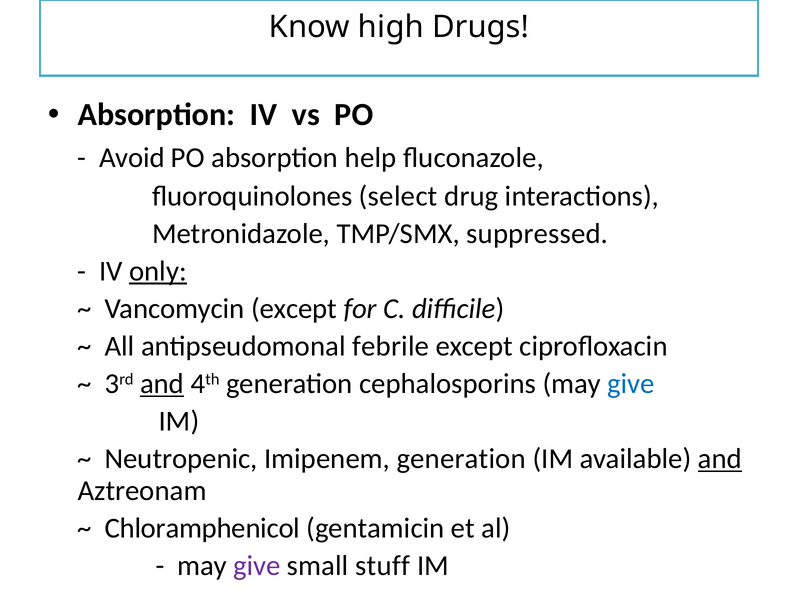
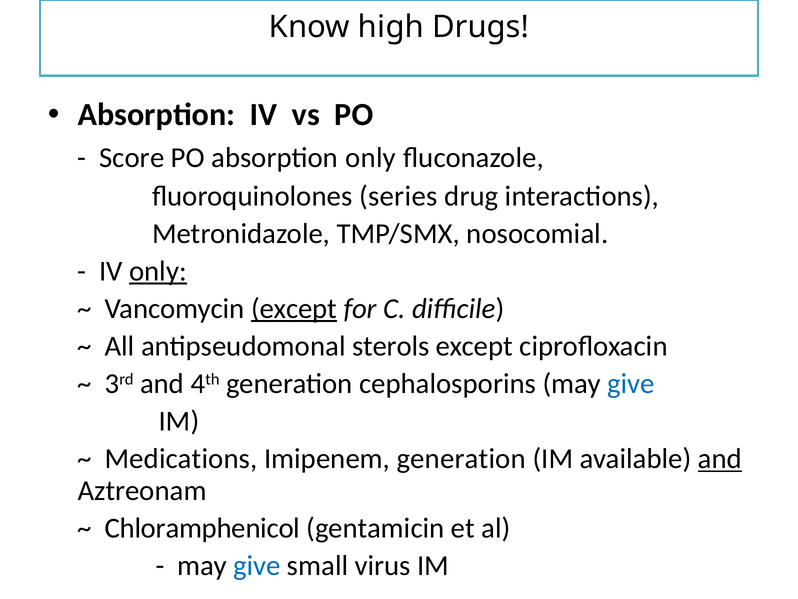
Avoid: Avoid -> Score (132, 158)
absorption help: help -> only (371, 158)
select: select -> series (398, 196)
suppressed: suppressed -> nosocomial (537, 233)
except underline: none -> present (294, 308)
febrile: febrile -> sterols (391, 346)
and underline: present -> none (162, 383)
Neutropenic: Neutropenic -> Medications (181, 458)
give colour: purple -> blue (257, 565)
stuff: stuff -> virus (383, 565)
